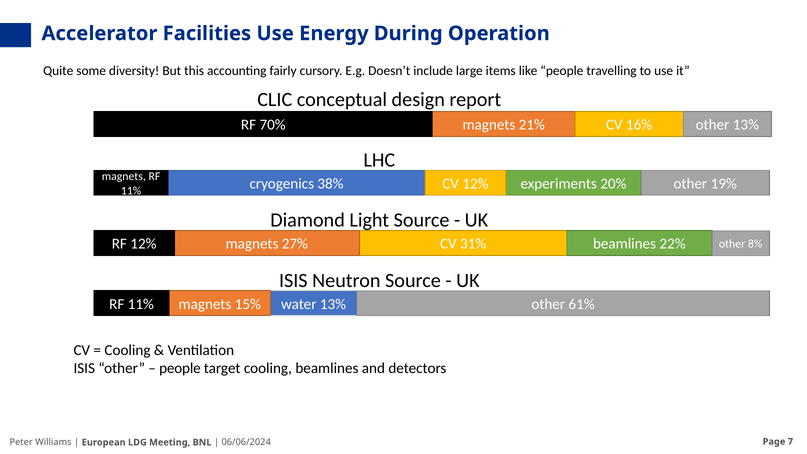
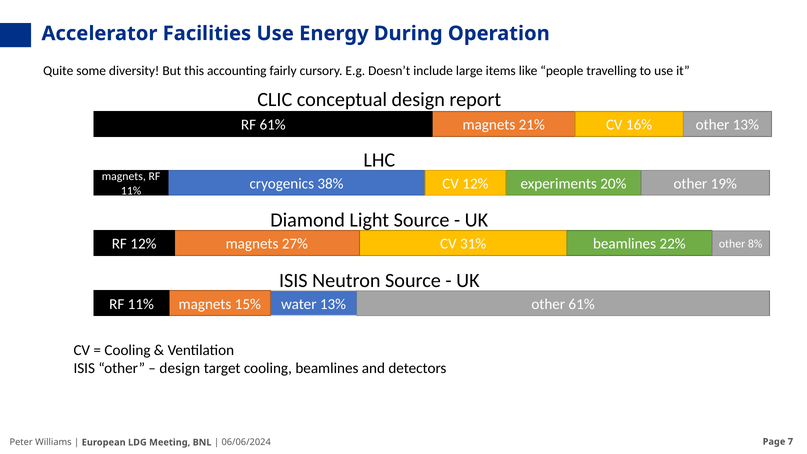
RF 70%: 70% -> 61% (273, 125)
people: people -> design (180, 368)
